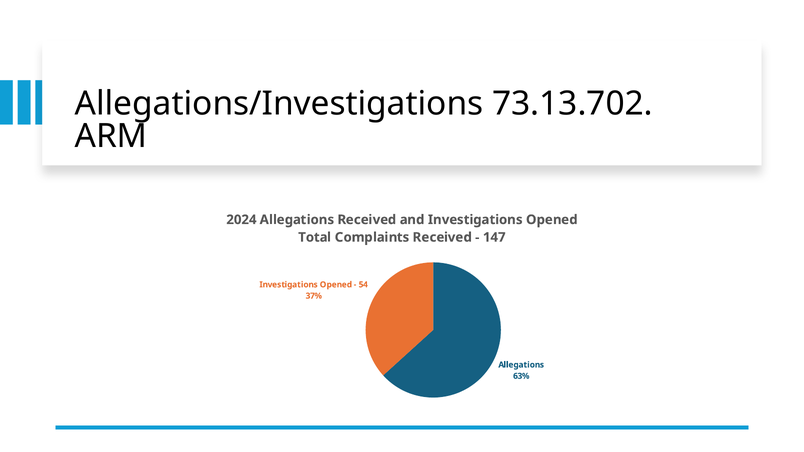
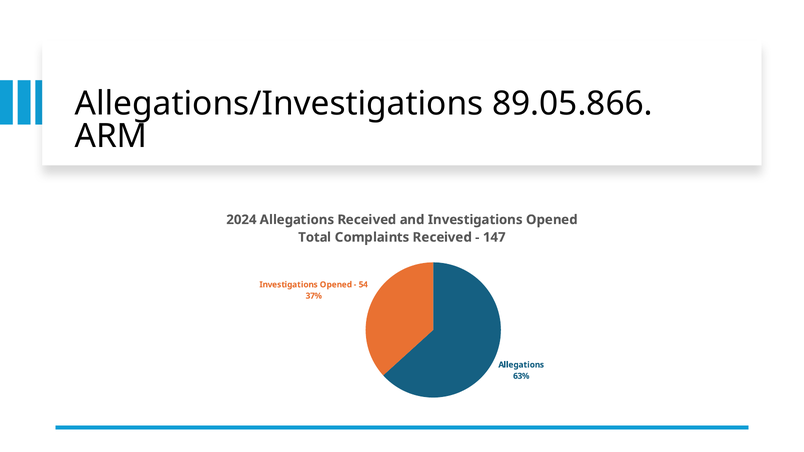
73.13.702: 73.13.702 -> 89.05.866 (572, 104)
